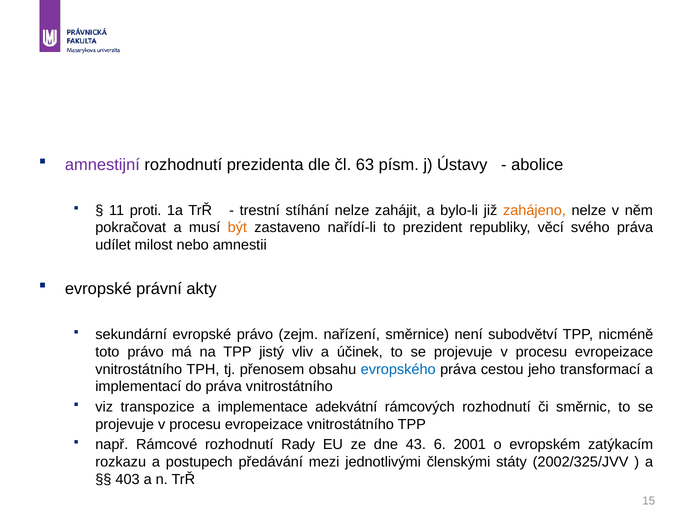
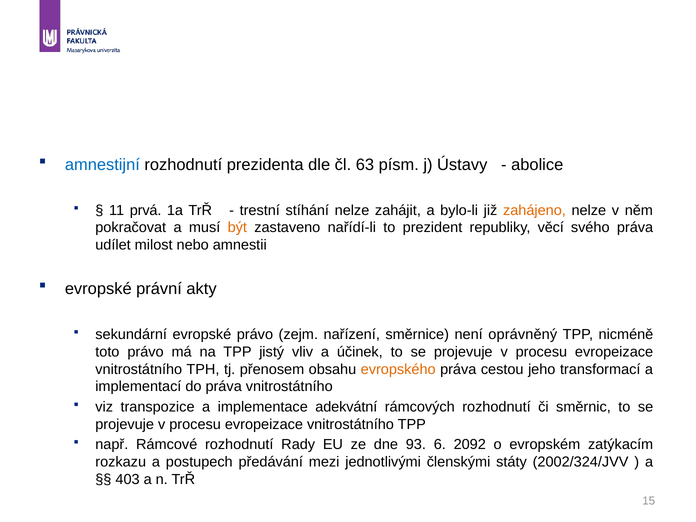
amnestijní colour: purple -> blue (102, 165)
proti: proti -> prvá (146, 210)
subodvětví: subodvětví -> oprávněný (523, 334)
evropského colour: blue -> orange (398, 369)
43: 43 -> 93 (416, 445)
2001: 2001 -> 2092 (470, 445)
2002/325/JVV: 2002/325/JVV -> 2002/324/JVV (581, 462)
